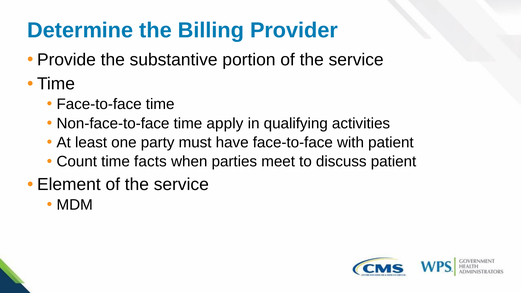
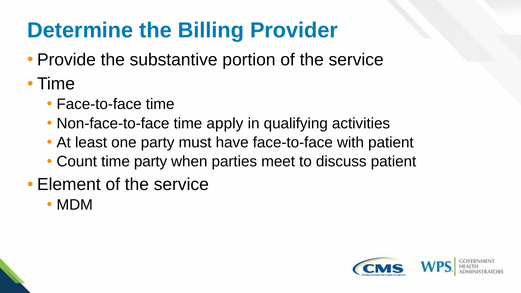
time facts: facts -> party (151, 162)
